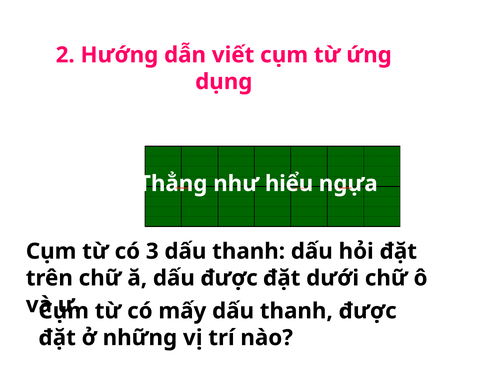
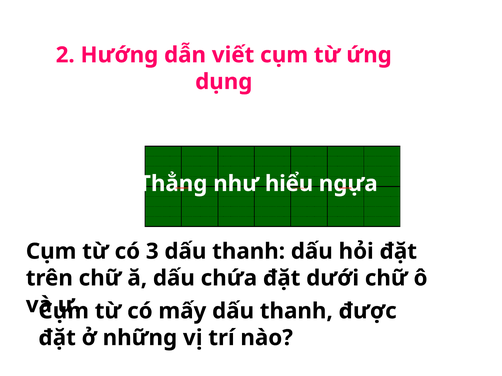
dấu được: được -> chứa (229, 278)
